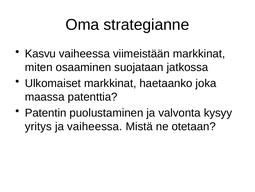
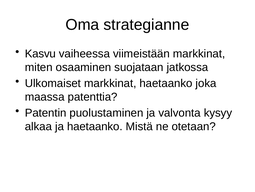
yritys: yritys -> alkaa (38, 126)
ja vaiheessa: vaiheessa -> haetaanko (95, 126)
